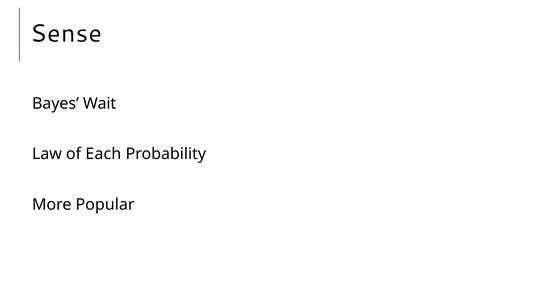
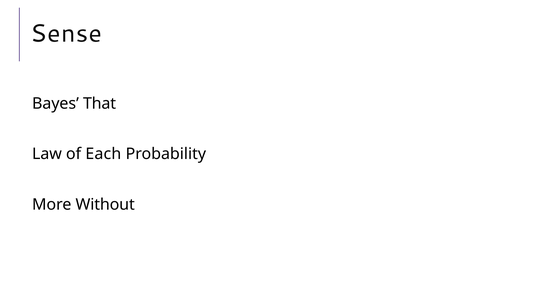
Wait: Wait -> That (100, 104)
Popular: Popular -> Without (105, 205)
